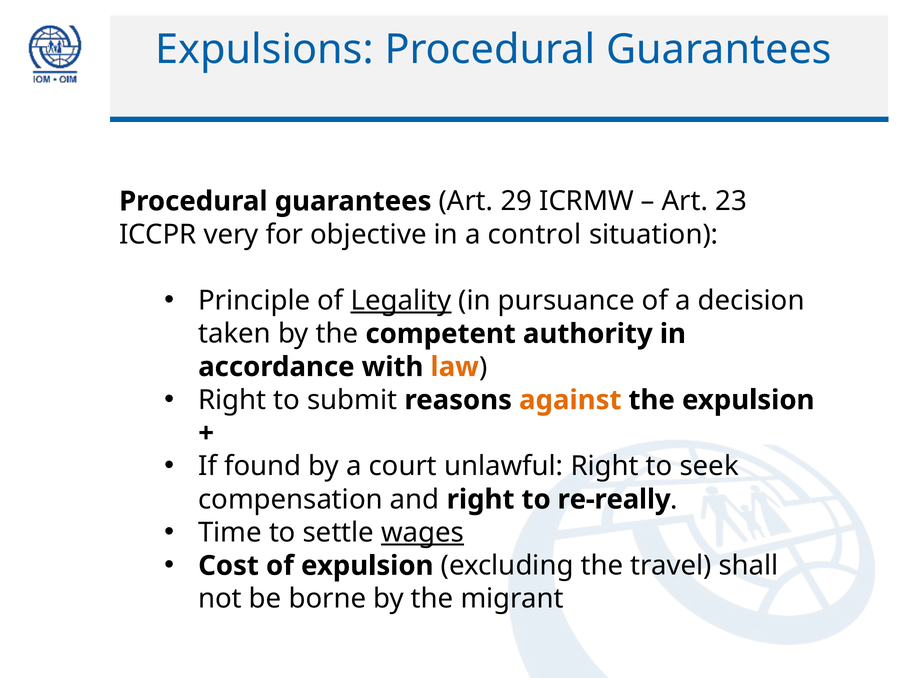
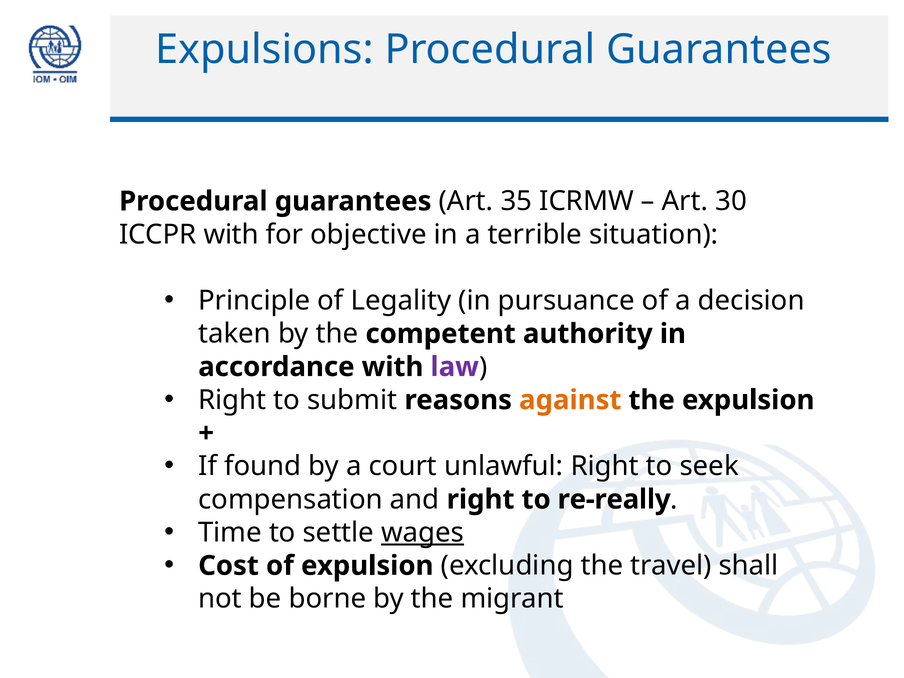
29: 29 -> 35 (516, 201)
23: 23 -> 30 (731, 201)
ICCPR very: very -> with (231, 234)
control: control -> terrible (535, 234)
Legality underline: present -> none (401, 301)
law colour: orange -> purple (455, 367)
